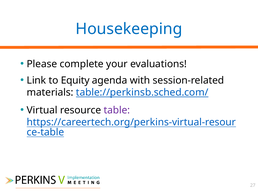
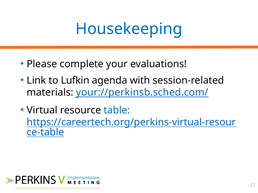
Equity: Equity -> Lufkin (75, 81)
table://perkinsb.sched.com/: table://perkinsb.sched.com/ -> your://perkinsb.sched.com/ (142, 93)
table colour: purple -> blue (117, 110)
